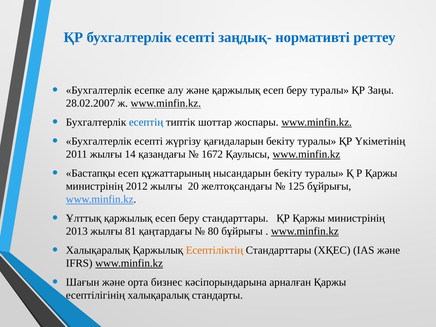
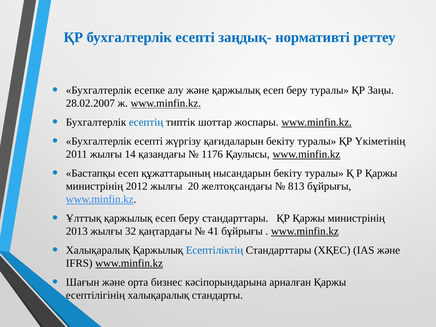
1672: 1672 -> 1176 (212, 154)
125: 125 -> 813 (296, 186)
81: 81 -> 32 (131, 231)
80: 80 -> 41 (213, 231)
Есептіліктің colour: orange -> blue (214, 250)
